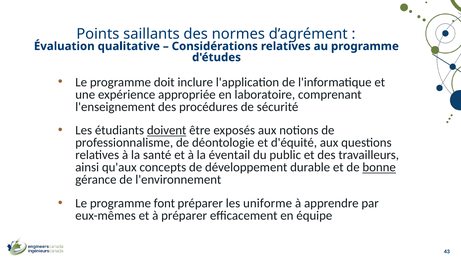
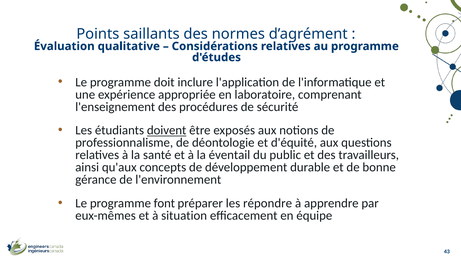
bonne underline: present -> none (379, 167)
uniforme: uniforme -> répondre (268, 203)
à préparer: préparer -> situation (184, 215)
